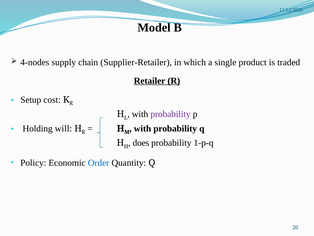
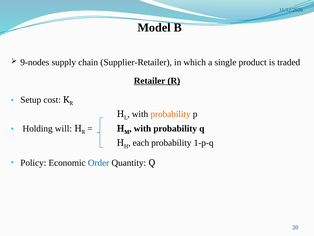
4-nodes: 4-nodes -> 9-nodes (35, 62)
probability colour: purple -> orange (171, 114)
does: does -> each (141, 143)
